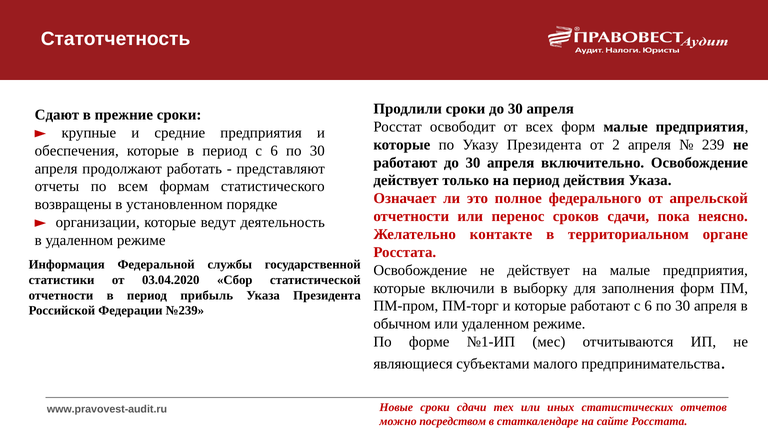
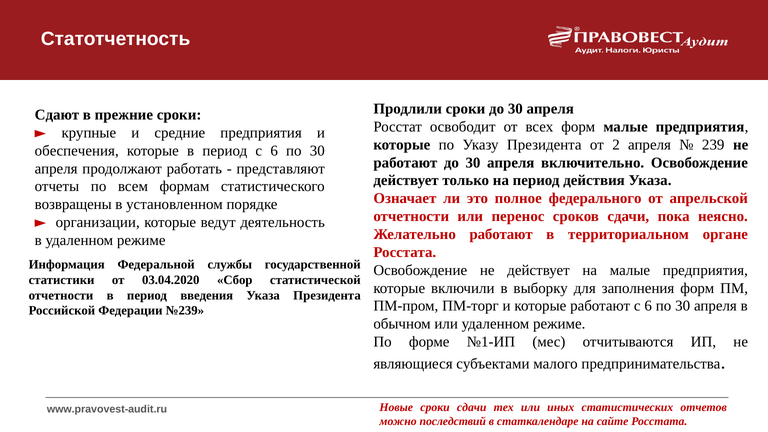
Желательно контакте: контакте -> работают (501, 234)
прибыль: прибыль -> введения (207, 295)
посредством: посредством -> последствий (453, 422)
